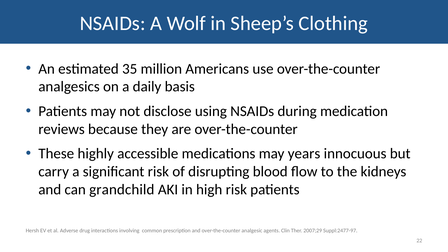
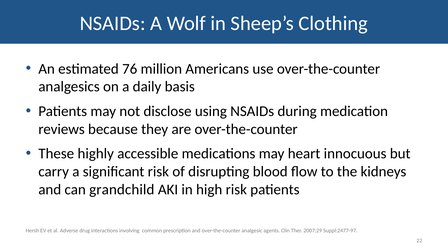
35: 35 -> 76 (130, 69)
years: years -> heart (304, 154)
